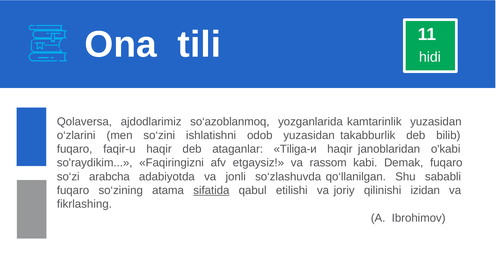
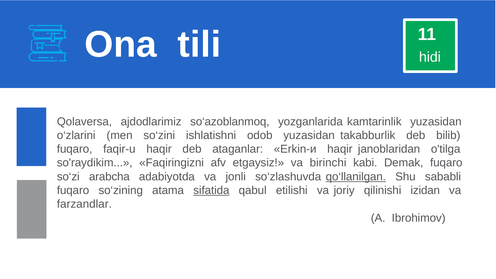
Tiliga-и: Tiliga-и -> Erkin-и (295, 149)
o'kabi: o'kabi -> o'tilga (446, 149)
rassom: rassom -> birinchi (328, 163)
qo‘llanilgan underline: none -> present (356, 177)
fikrlashing: fikrlashing -> farzandlar (84, 204)
